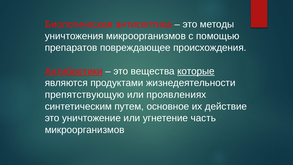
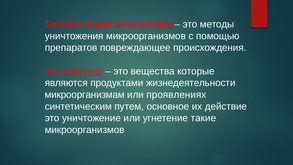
которые underline: present -> none (196, 71)
препятствующую: препятствующую -> микроорганизмам (85, 95)
часть: часть -> такие (203, 118)
